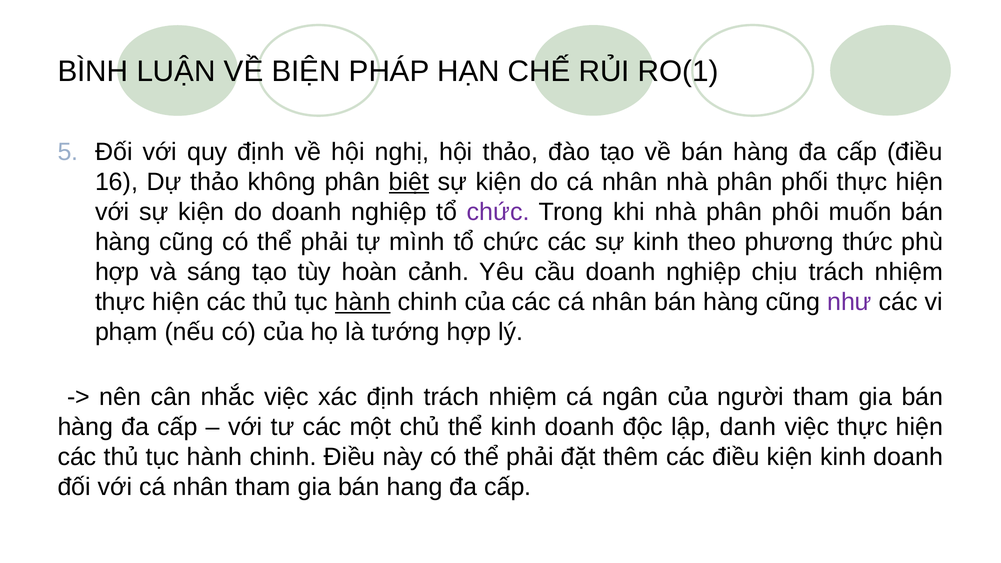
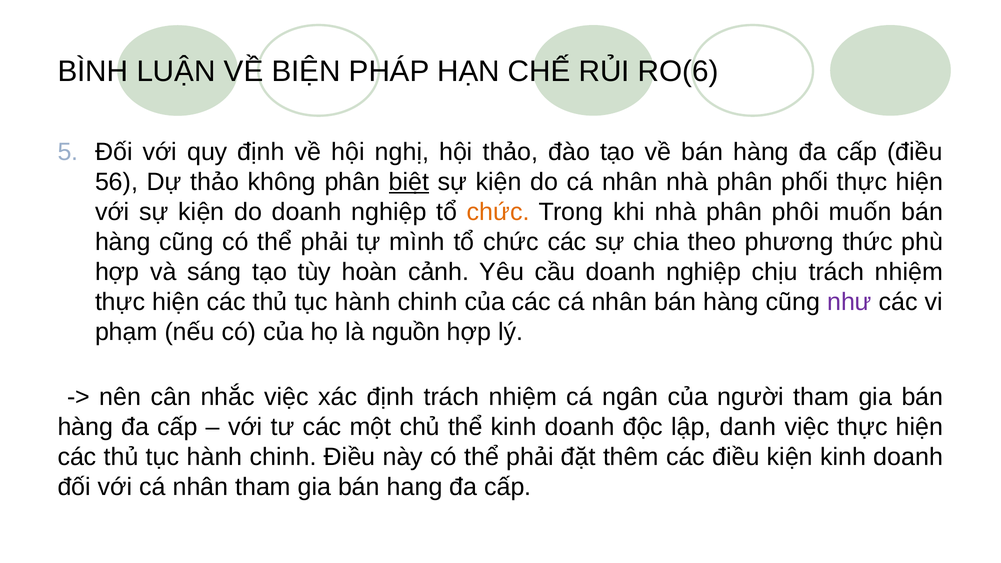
RO(1: RO(1 -> RO(6 (678, 72)
16: 16 -> 56 (117, 182)
chức colour: purple -> orange (498, 212)
sự kinh: kinh -> chia (656, 242)
hành underline: present -> none (363, 302)
tướng: tướng -> nguồn (406, 332)
